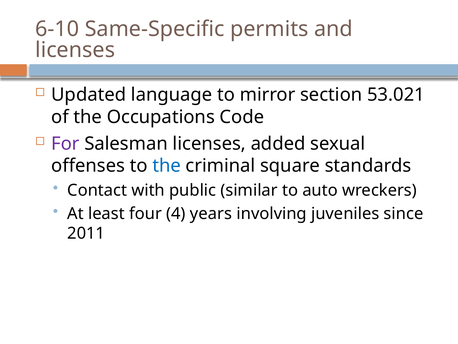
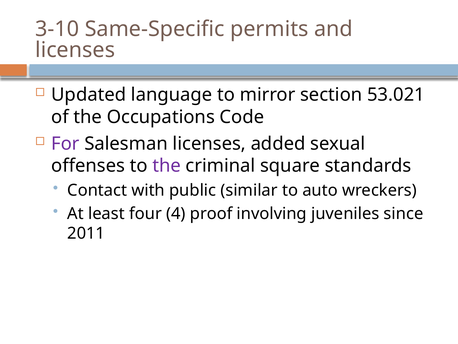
6-10: 6-10 -> 3-10 (57, 29)
the colour: blue -> purple (167, 166)
years: years -> proof (211, 213)
